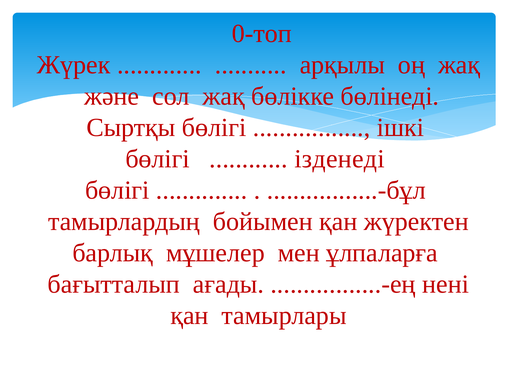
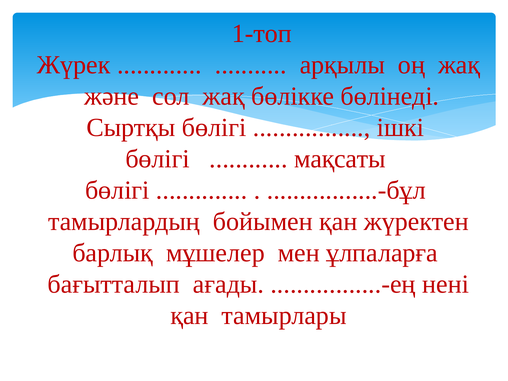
0-топ: 0-топ -> 1-топ (262, 34)
ізденеді: ізденеді -> мақсаты (340, 159)
